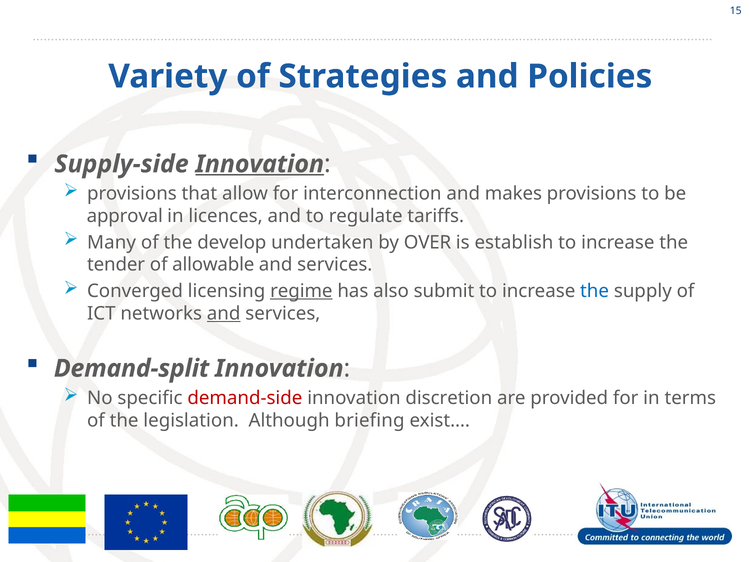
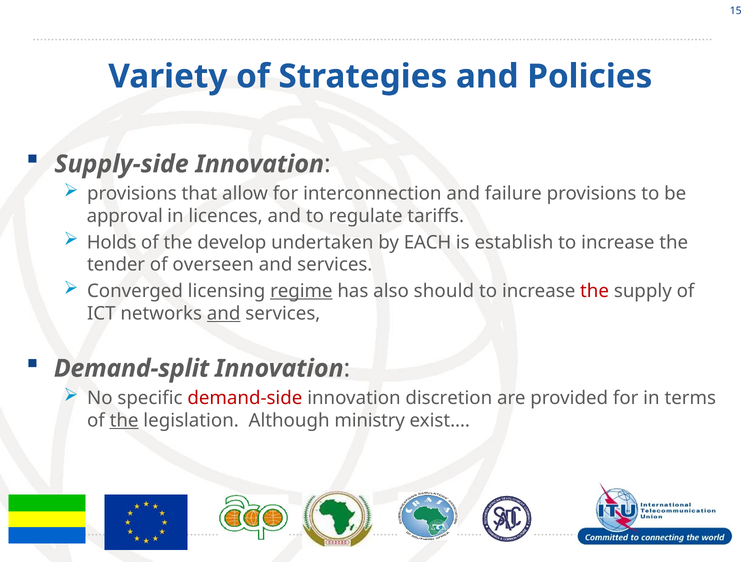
Innovation underline: present -> none (260, 164)
makes: makes -> failure (513, 194)
Many: Many -> Holds (112, 242)
OVER: OVER -> EACH (428, 242)
allowable: allowable -> overseen (213, 265)
submit: submit -> should (444, 291)
the colour: blue -> red (595, 291)
the underline: none -> present (124, 420)
briefing: briefing -> ministry (370, 420)
